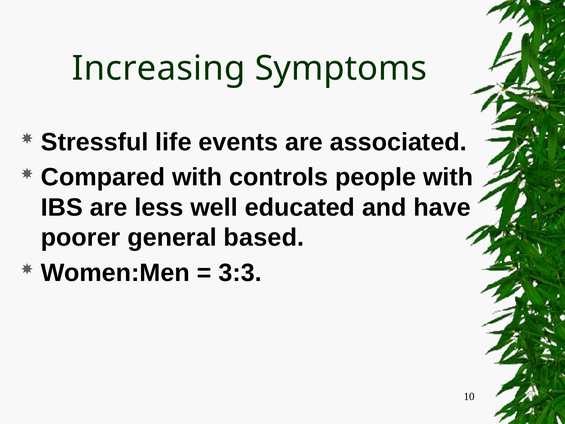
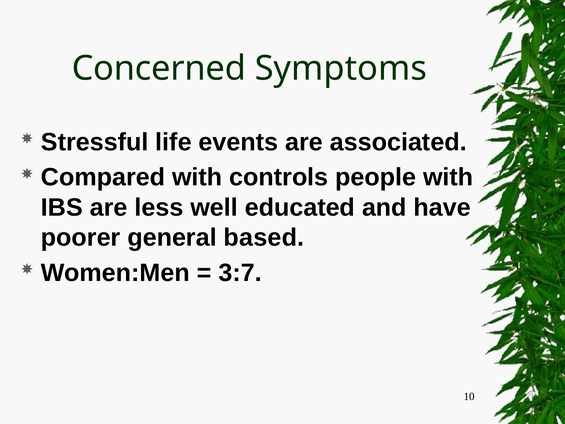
Increasing: Increasing -> Concerned (159, 68)
3:3: 3:3 -> 3:7 (240, 273)
